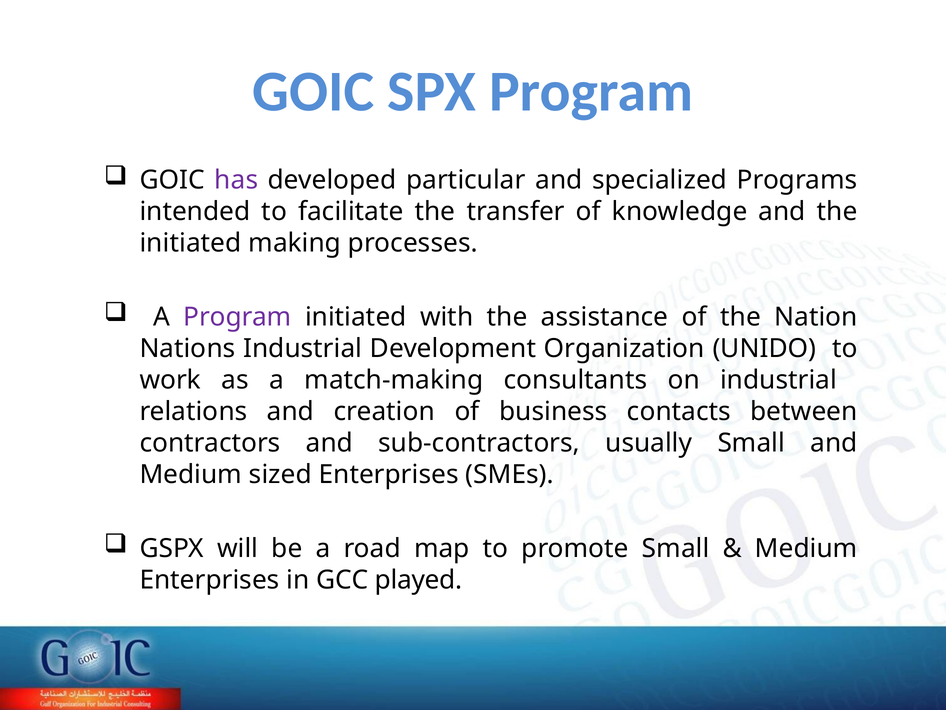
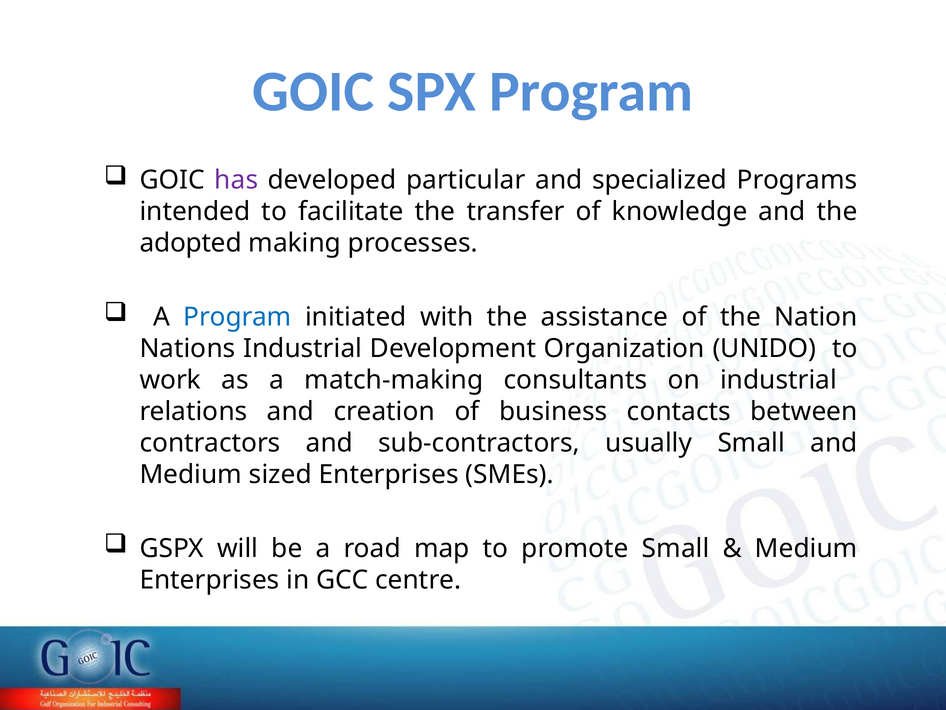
initiated: initiated -> adopted (191, 243)
Program colour: purple -> blue (237, 317)
played: played -> centre (418, 580)
